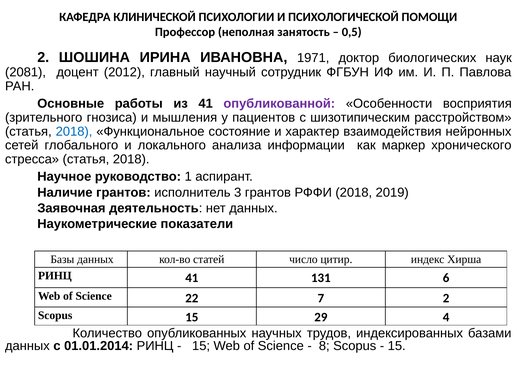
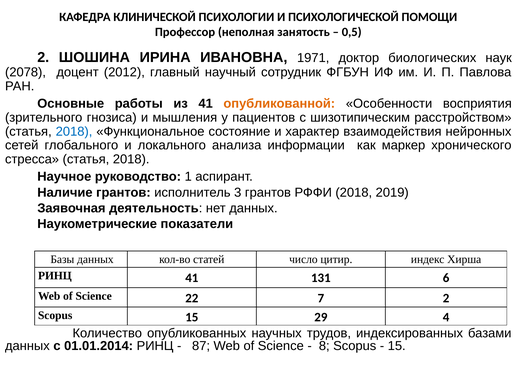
2081: 2081 -> 2078 (26, 72)
опубликованной colour: purple -> orange (279, 103)
15: 15 -> 87 (201, 346)
